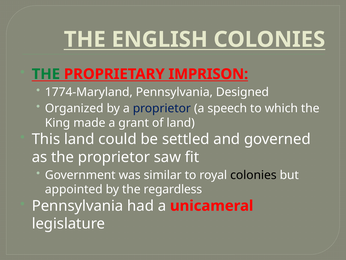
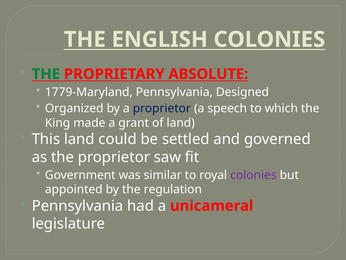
IMPRISON: IMPRISON -> ABSOLUTE (208, 74)
1774-Maryland: 1774-Maryland -> 1779-Maryland (89, 92)
colonies colour: black -> purple (253, 175)
regardless: regardless -> regulation (173, 189)
